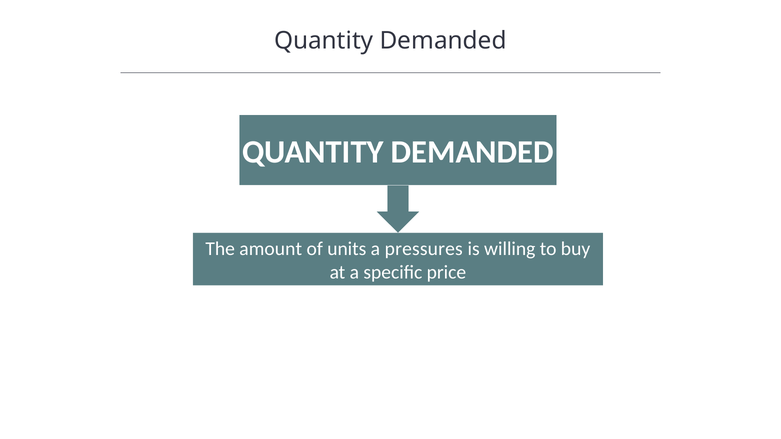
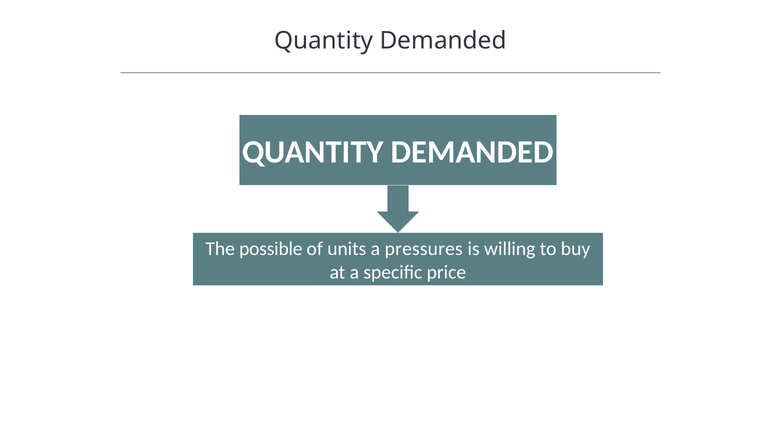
amount: amount -> possible (271, 249)
